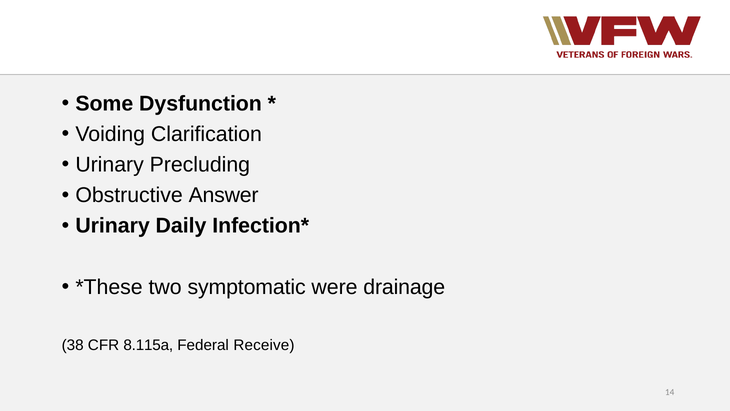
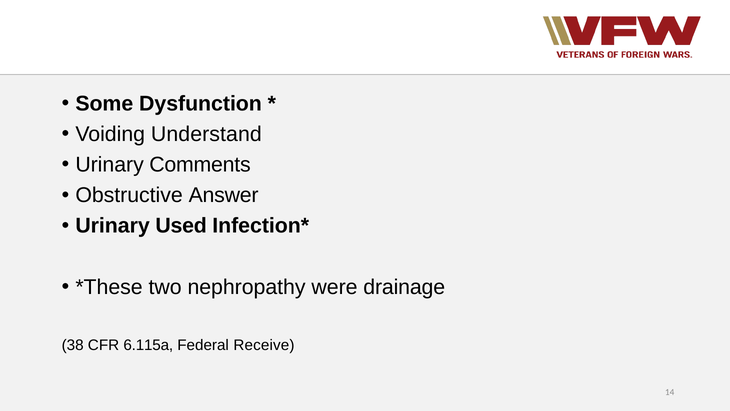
Clarification: Clarification -> Understand (206, 134)
Precluding: Precluding -> Comments (200, 165)
Daily: Daily -> Used (181, 226)
symptomatic: symptomatic -> nephropathy (247, 287)
8.115a: 8.115a -> 6.115a (148, 345)
